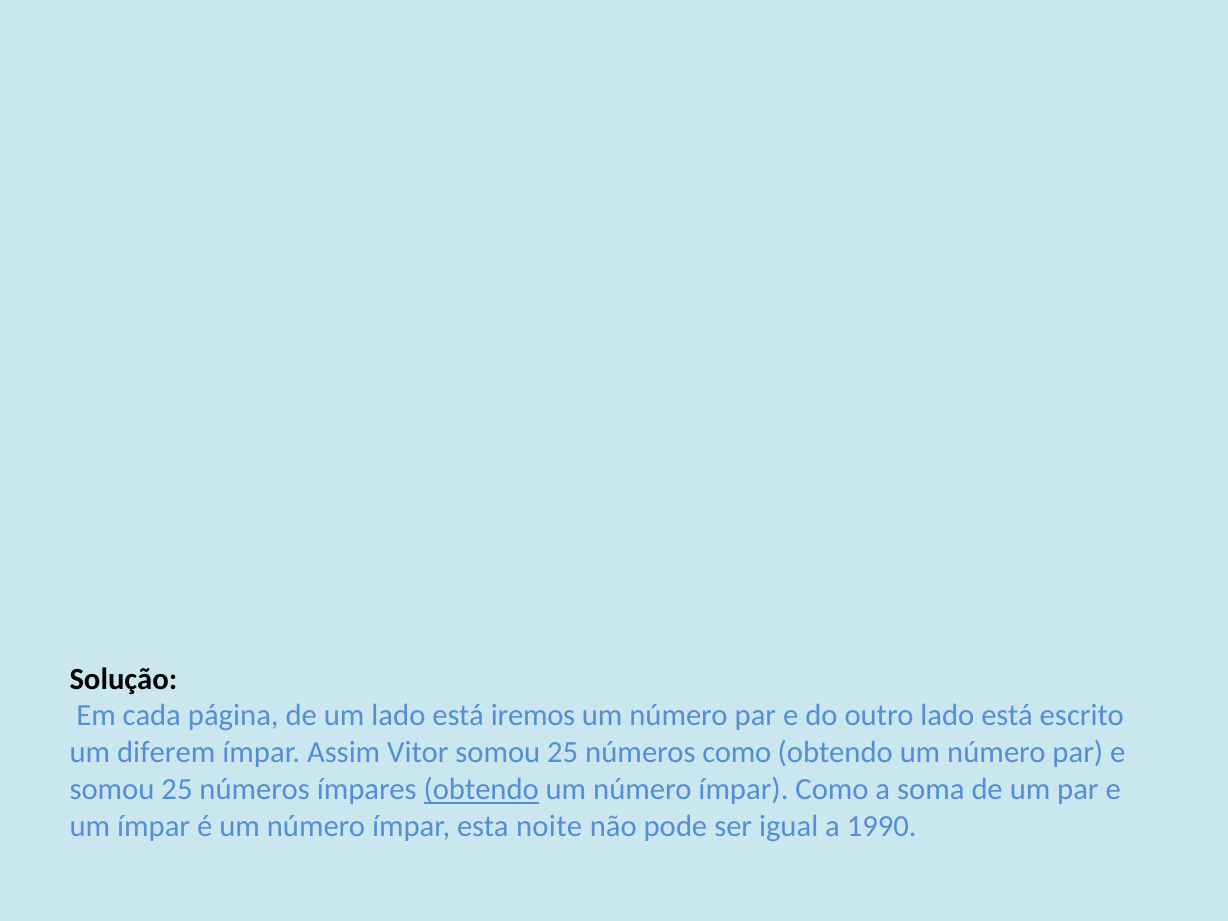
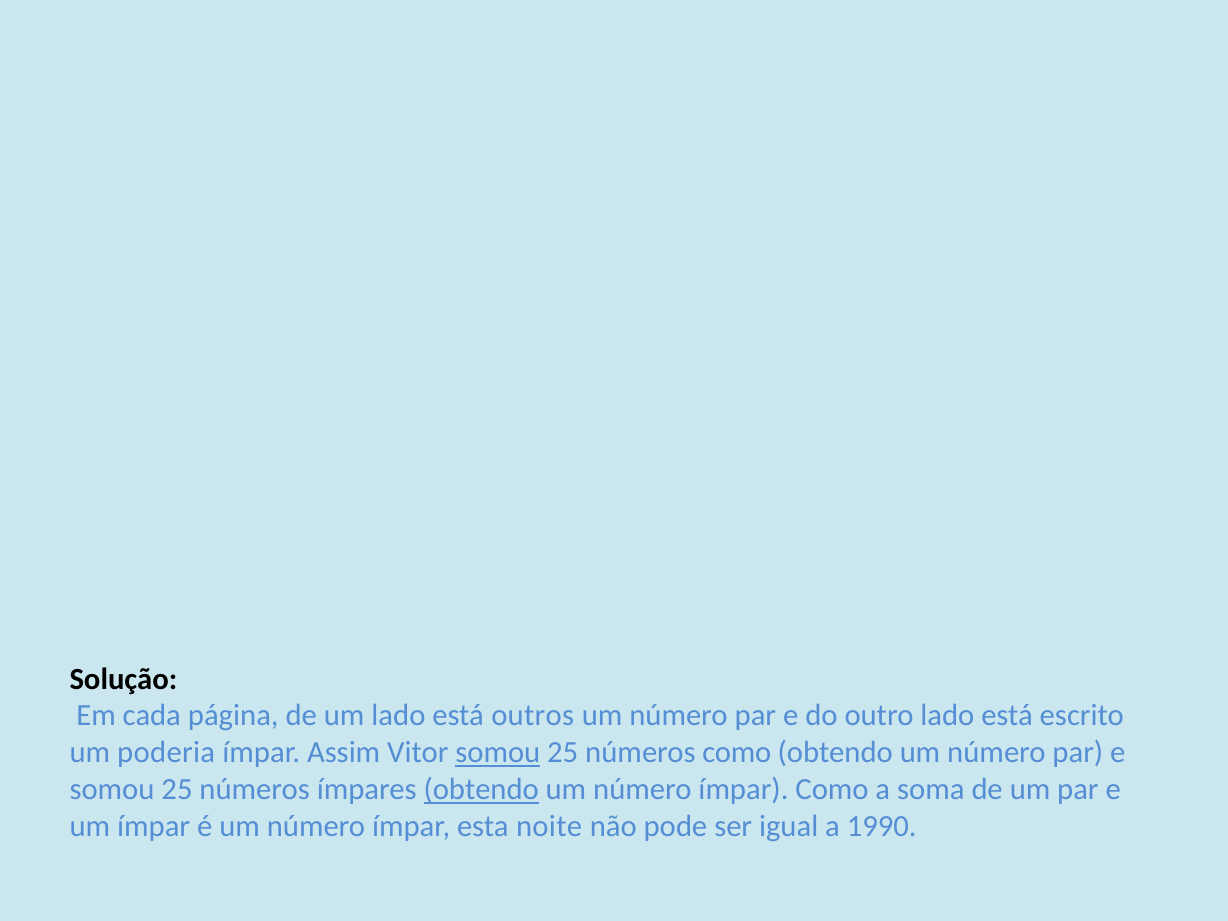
iremos: iremos -> outros (533, 716)
diferem: diferem -> poderia (166, 753)
somou underline: none -> present (498, 753)
